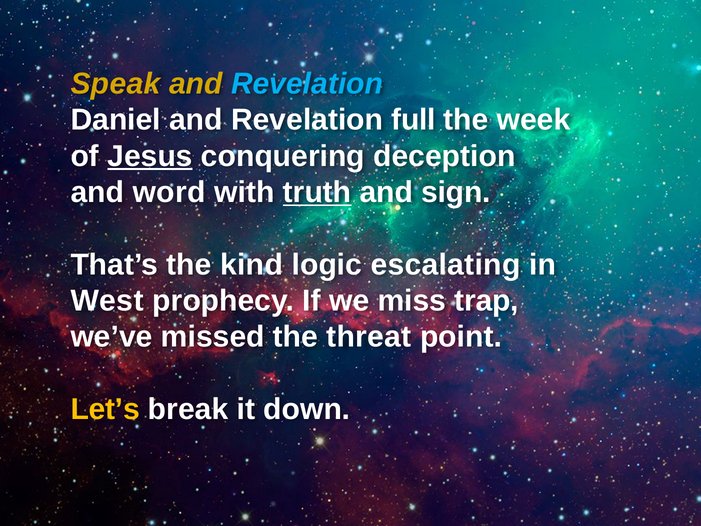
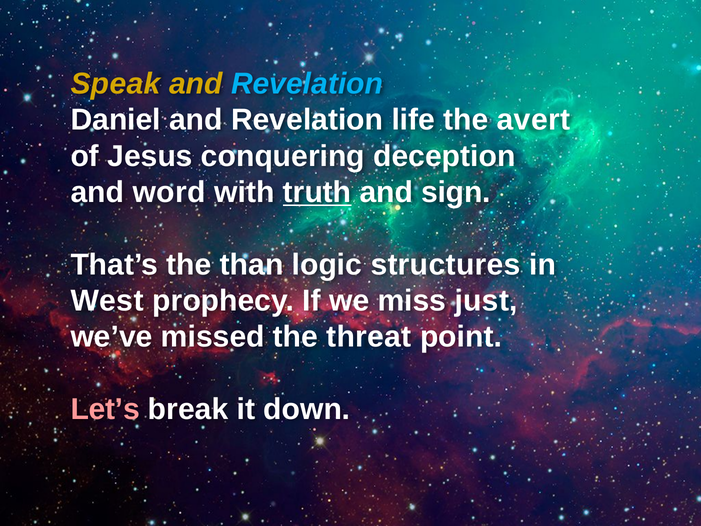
full: full -> life (413, 120)
week: week -> avert (534, 120)
Jesus underline: present -> none (150, 156)
kind: kind -> than (252, 264)
escalating: escalating -> structures (446, 264)
trap: trap -> just (486, 301)
Let’s colour: yellow -> pink (105, 409)
